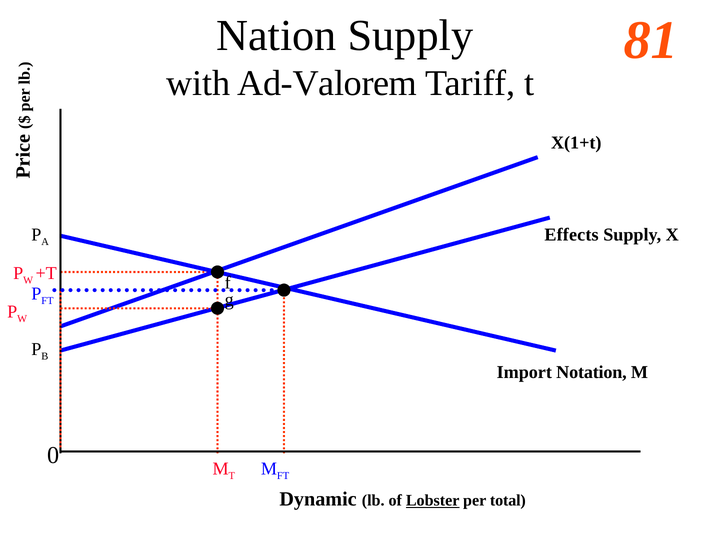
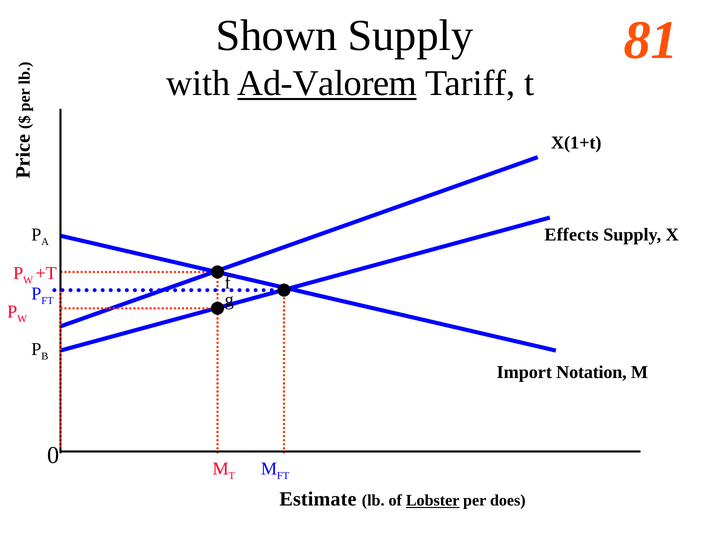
Nation: Nation -> Shown (277, 36)
Ad-Valorem underline: none -> present (327, 83)
Dynamic: Dynamic -> Estimate (318, 499)
total: total -> does (508, 500)
